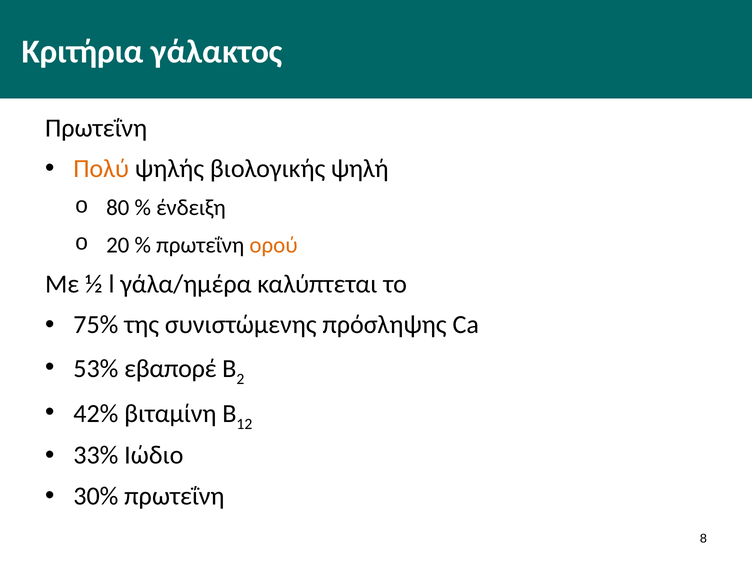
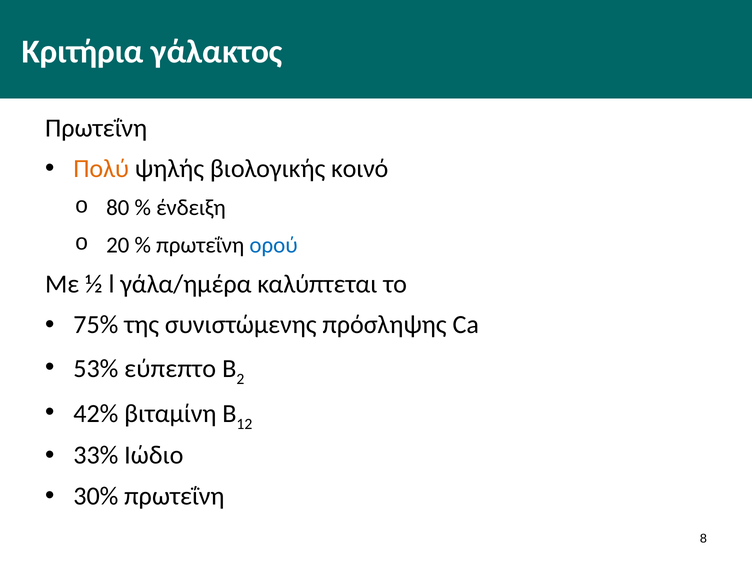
ψηλή: ψηλή -> κοινό (360, 169)
ορού colour: orange -> blue (274, 245)
εβαπορέ: εβαπορέ -> εύπεπτο (170, 369)
